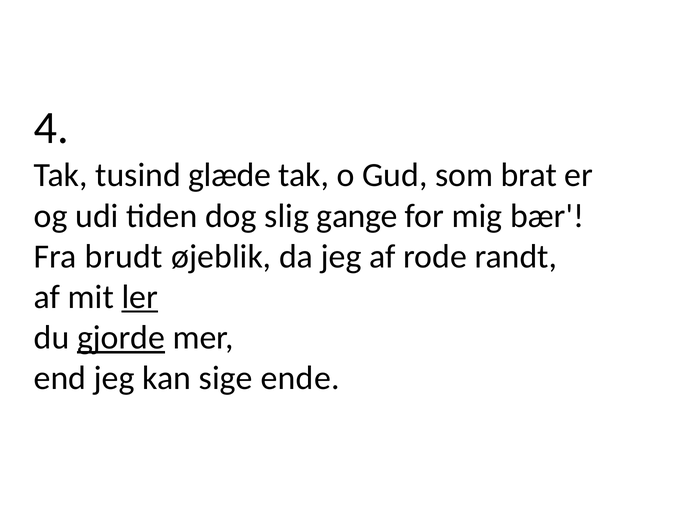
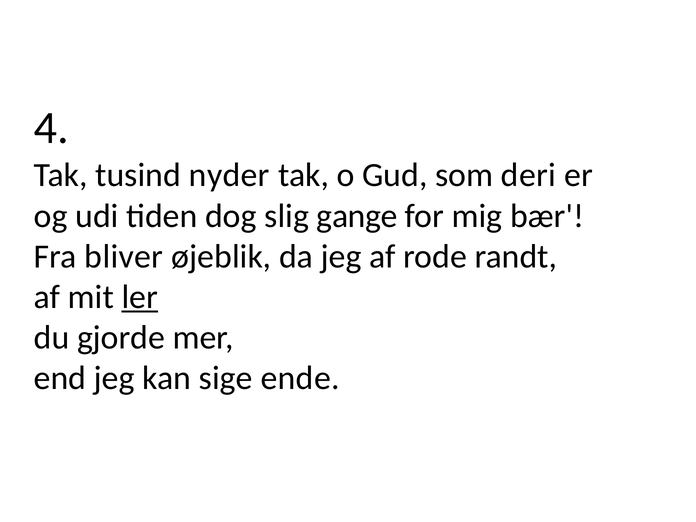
glæde: glæde -> nyder (229, 175)
brat: brat -> deri (529, 175)
brudt: brudt -> bliver (124, 256)
gjorde underline: present -> none (121, 338)
